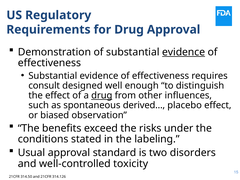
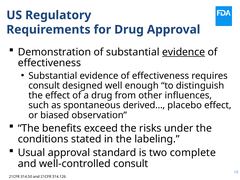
drug underline: present -> none (102, 95)
disorders: disorders -> complete (193, 153)
well-controlled toxicity: toxicity -> consult (131, 164)
